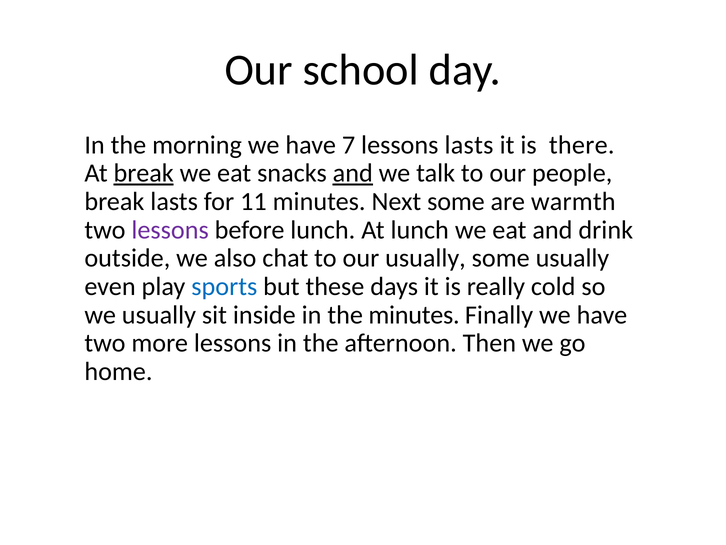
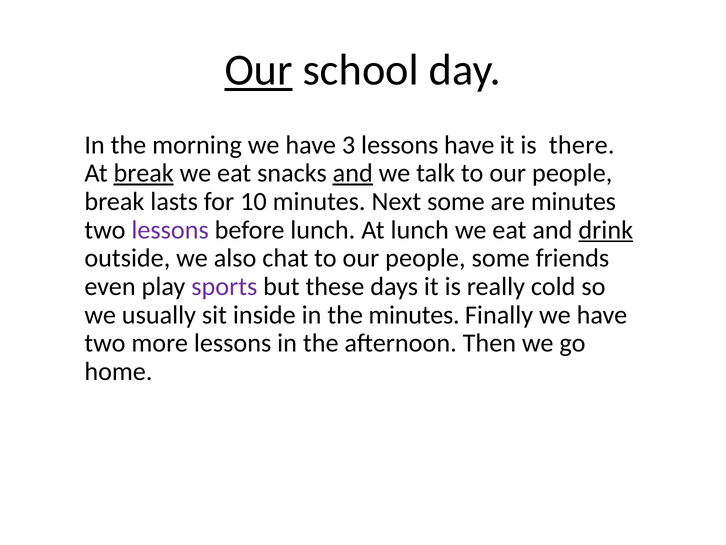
Our underline: none -> present (259, 70)
7: 7 -> 3 (349, 145)
lessons lasts: lasts -> have (469, 145)
11: 11 -> 10 (253, 201)
are warmth: warmth -> minutes (573, 201)
drink underline: none -> present (606, 230)
chat to our usually: usually -> people (425, 258)
some usually: usually -> friends (572, 258)
sports colour: blue -> purple (224, 286)
